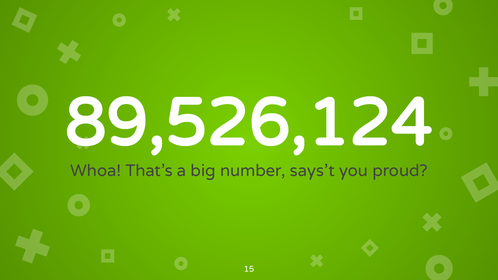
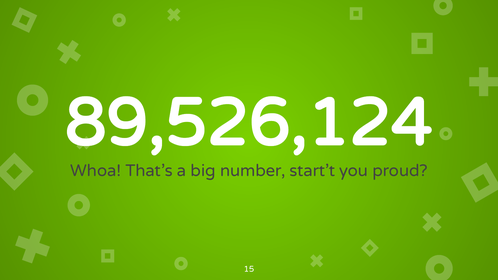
says’t: says’t -> start’t (312, 171)
